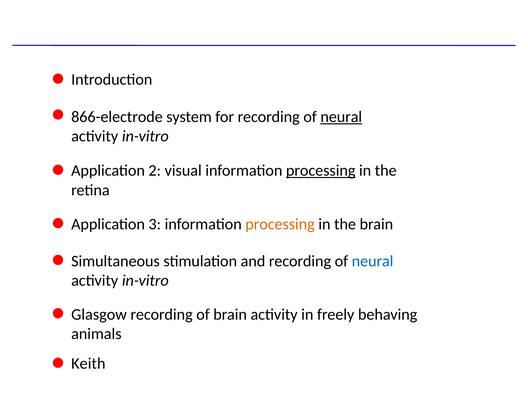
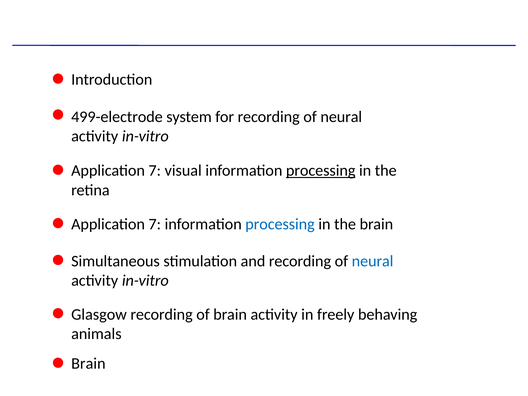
866-electrode: 866-electrode -> 499-electrode (117, 117)
neural underline: present -> none (341, 117)
2: 2 -> 7 (155, 171)
3: 3 -> 7 (155, 224)
processing colour: orange -> blue (280, 224)
Keith: Keith -> Brain (88, 364)
